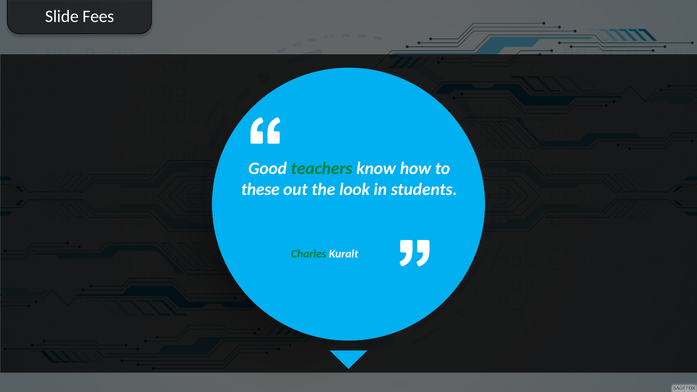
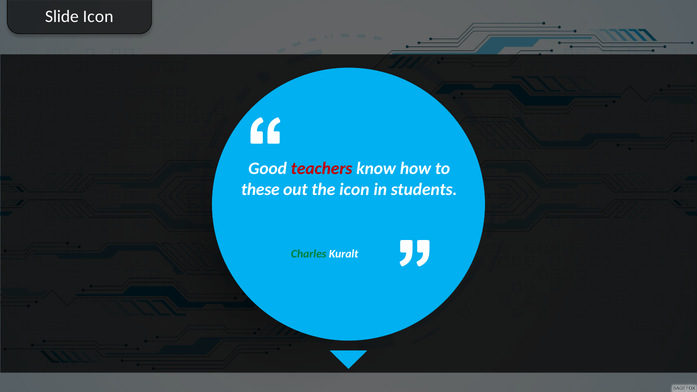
Slide Fees: Fees -> Icon (98, 16)
teachers colour: green -> red (322, 169)
the look: look -> icon (354, 189)
